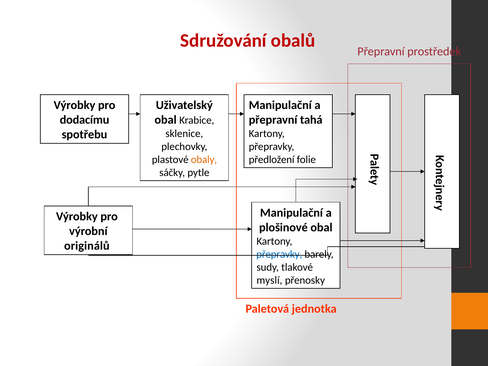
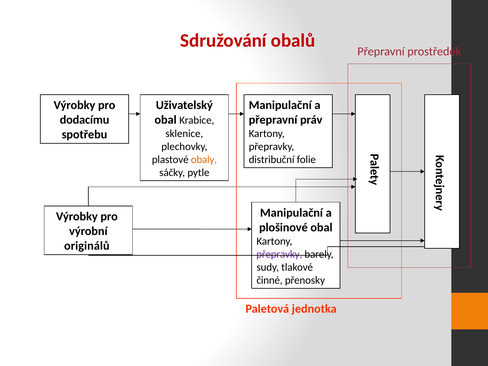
tahá: tahá -> práv (311, 120)
předložení: předložení -> distribuční (272, 160)
přepravky colour: blue -> purple (279, 254)
myslí: myslí -> činné (270, 280)
